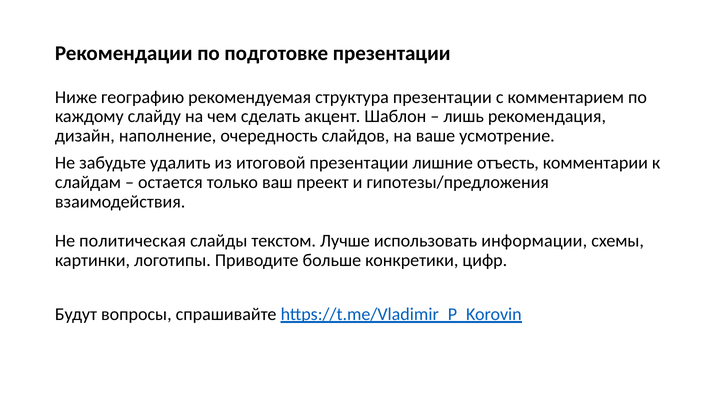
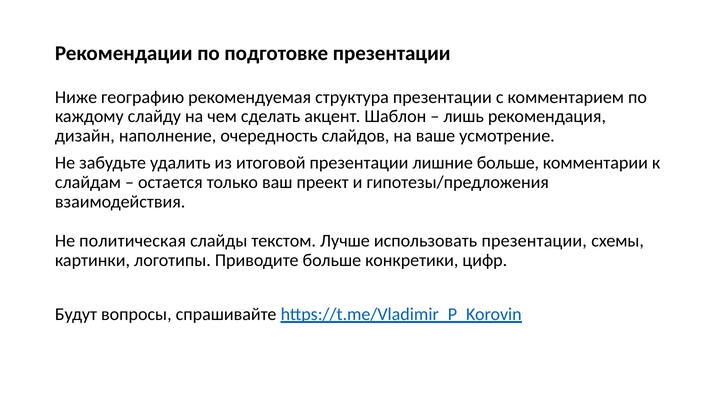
лишние отъесть: отъесть -> больше (508, 163)
использовать информации: информации -> презентации (534, 241)
